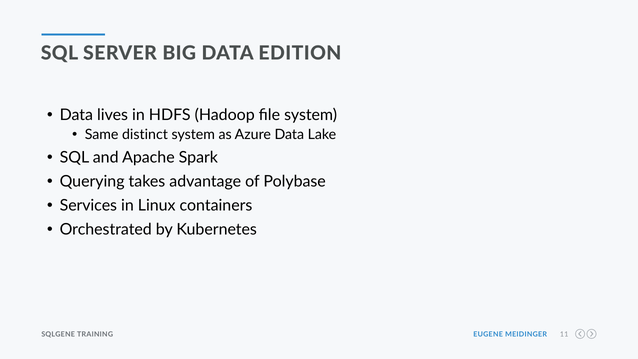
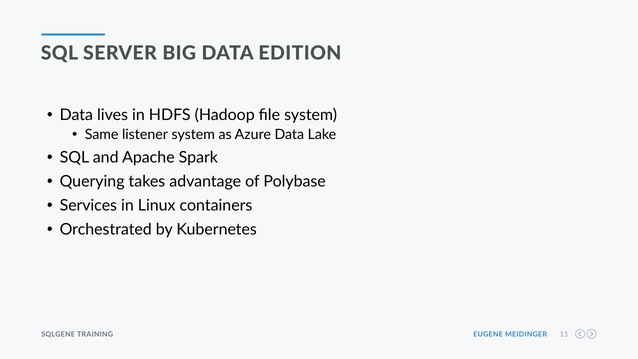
distinct: distinct -> listener (145, 135)
